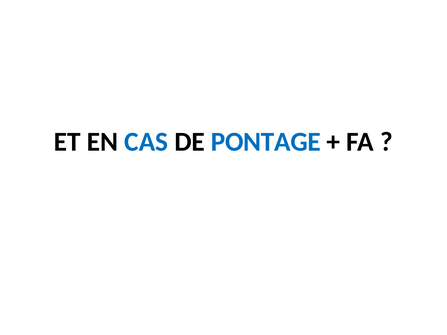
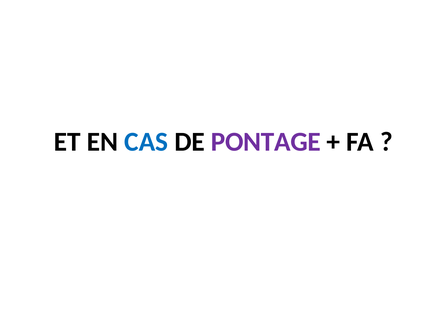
PONTAGE colour: blue -> purple (266, 142)
